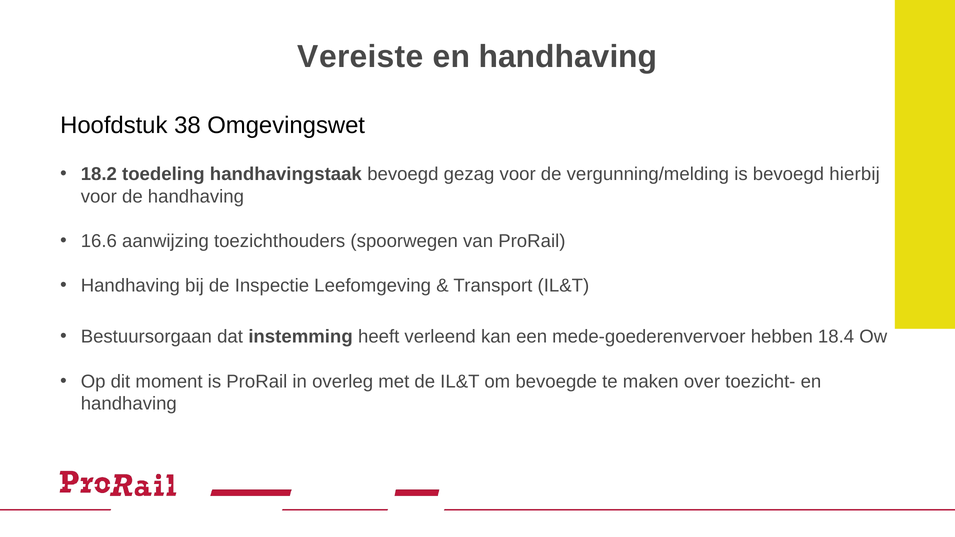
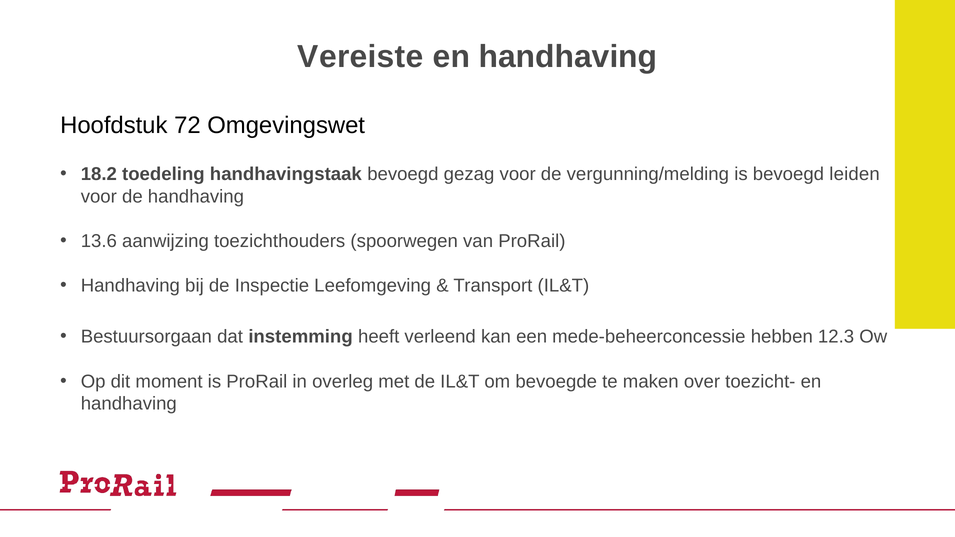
38: 38 -> 72 (187, 125)
hierbij: hierbij -> leiden (855, 174)
16.6: 16.6 -> 13.6 (99, 241)
mede-goederenvervoer: mede-goederenvervoer -> mede-beheerconcessie (649, 337)
18.4: 18.4 -> 12.3 (836, 337)
